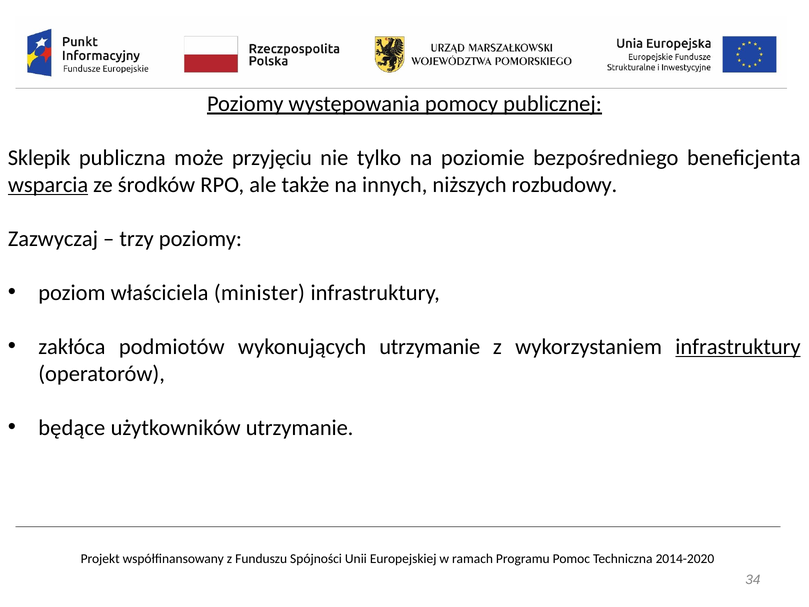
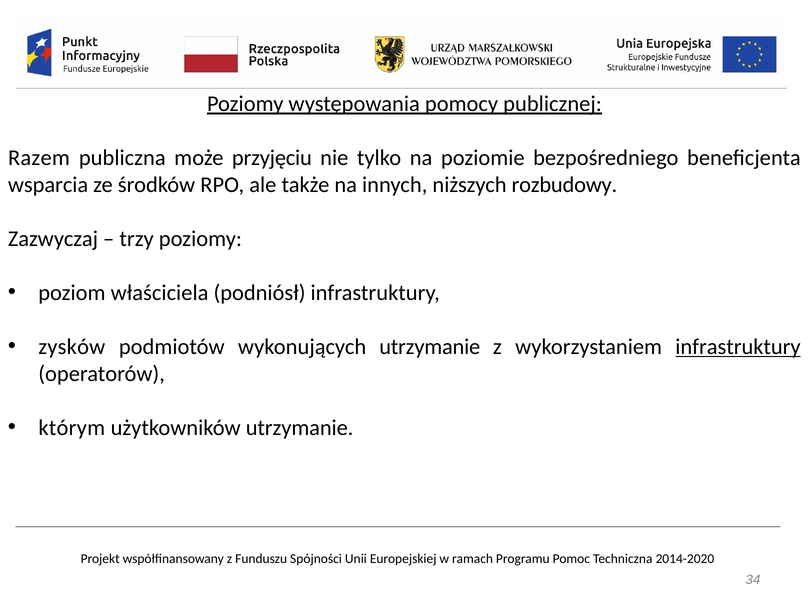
Sklepik: Sklepik -> Razem (39, 158)
wsparcia underline: present -> none (48, 185)
minister: minister -> podniósł (260, 293)
zakłóca: zakłóca -> zysków (72, 347)
będące: będące -> którym (72, 428)
